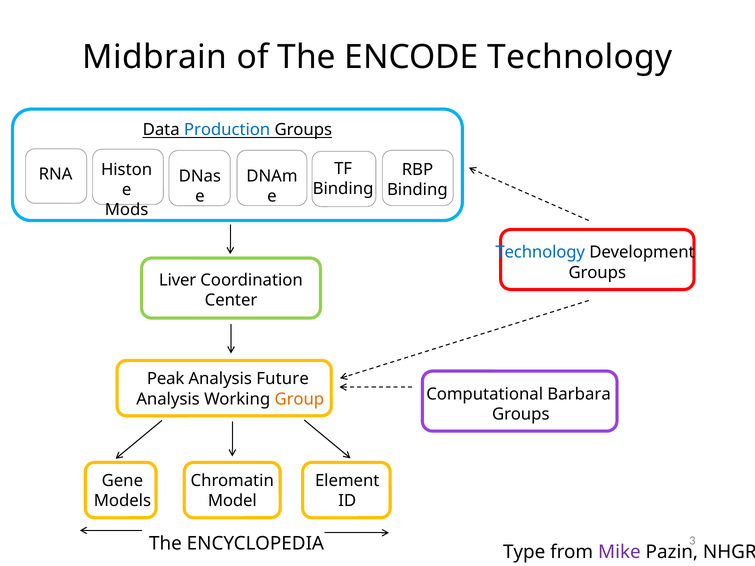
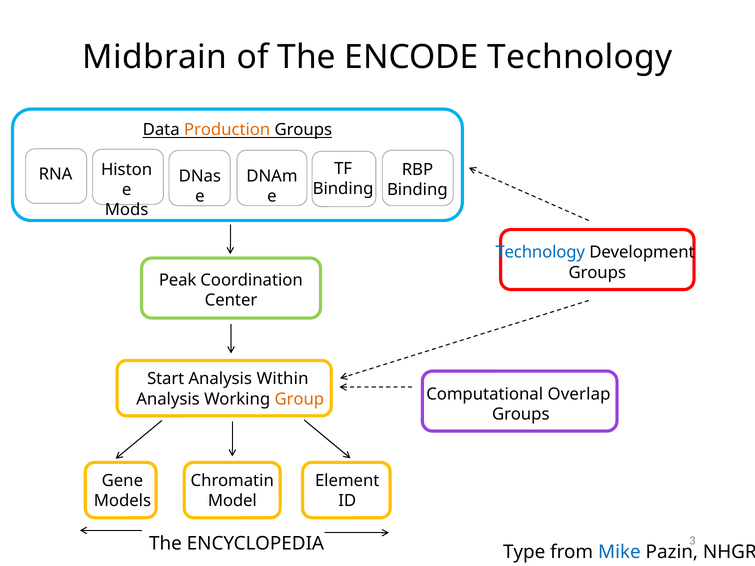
Production colour: blue -> orange (227, 130)
Liver: Liver -> Peak (178, 280)
Peak: Peak -> Start (166, 379)
Future: Future -> Within (283, 379)
Barbara: Barbara -> Overlap (579, 394)
Mike colour: purple -> blue (619, 552)
